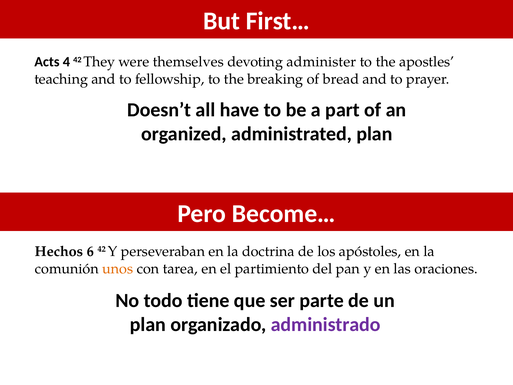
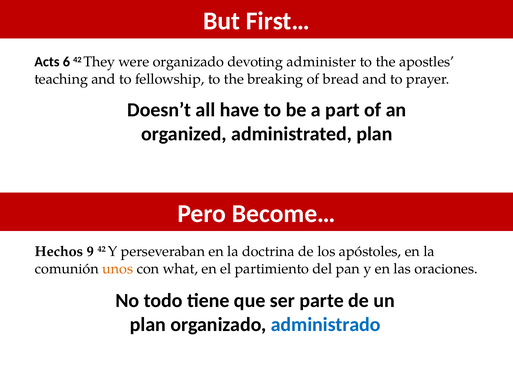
4: 4 -> 6 (66, 62)
were themselves: themselves -> organizado (188, 62)
6: 6 -> 9 (90, 251)
tarea: tarea -> what (180, 268)
administrado colour: purple -> blue (326, 324)
